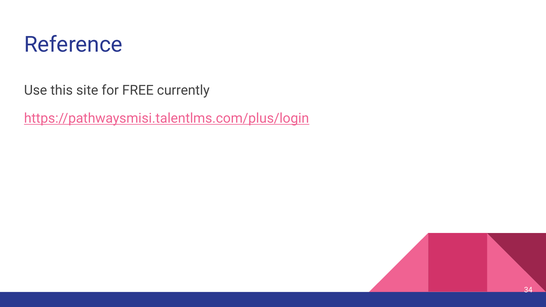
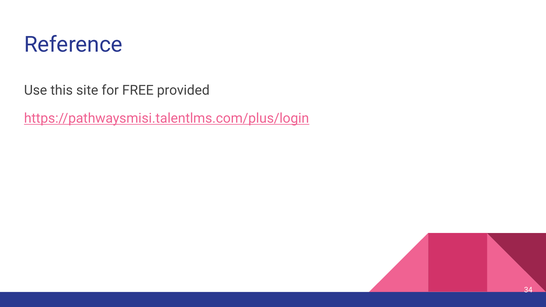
currently: currently -> provided (183, 90)
